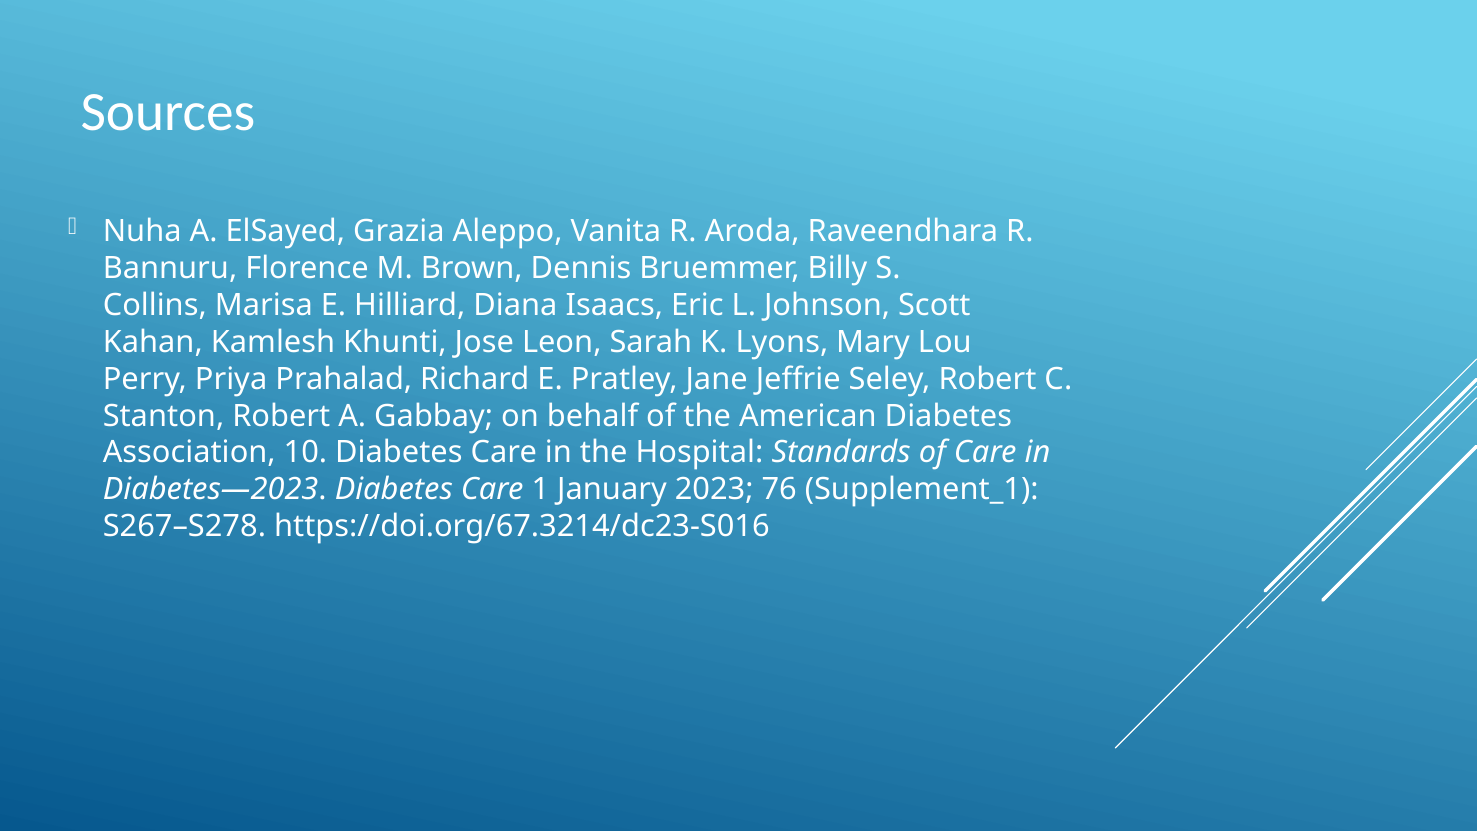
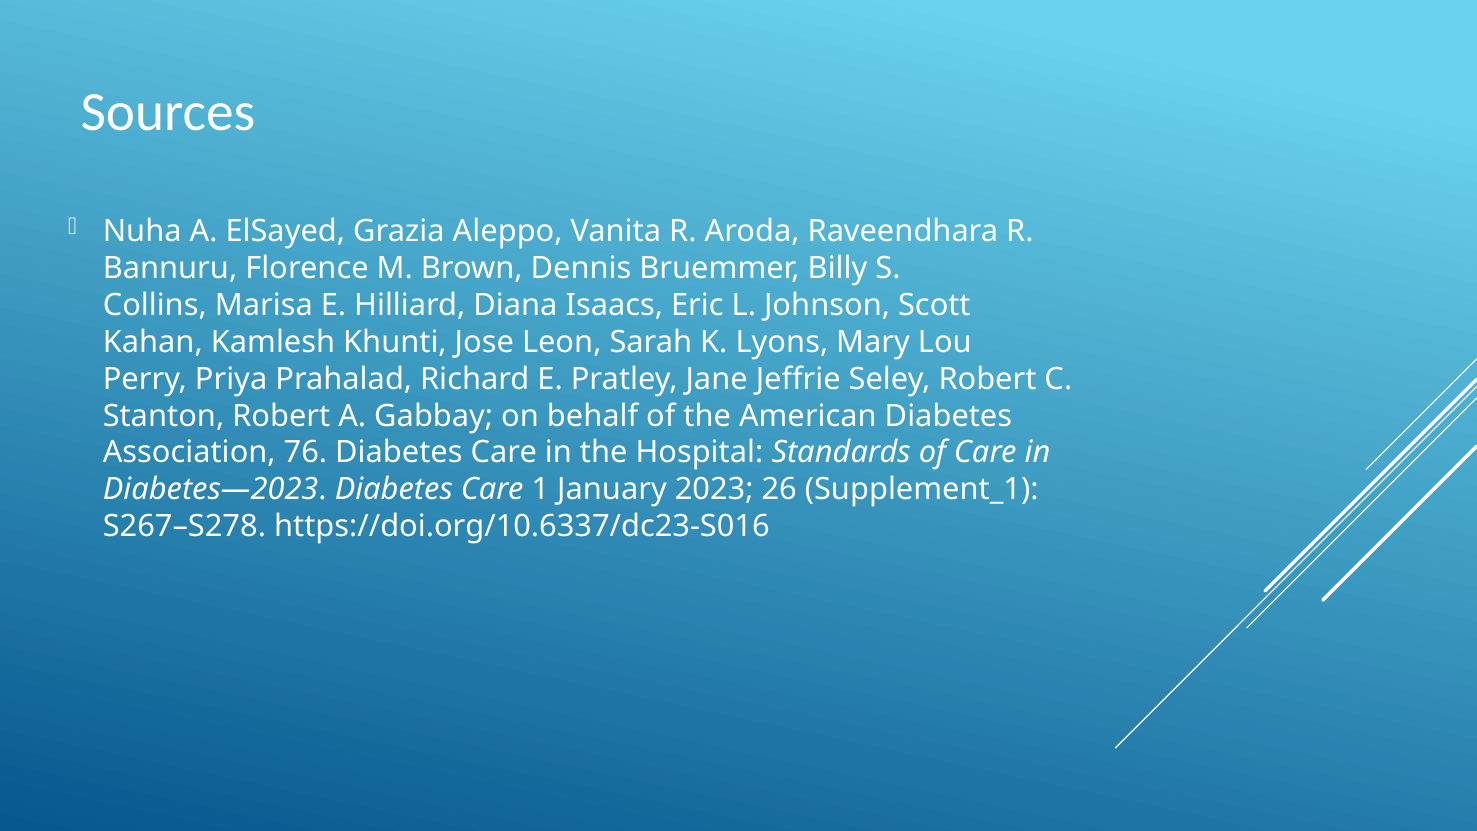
10: 10 -> 76 (305, 453)
76: 76 -> 26 (779, 490)
https://doi.org/67.3214/dc23-S016: https://doi.org/67.3214/dc23-S016 -> https://doi.org/10.6337/dc23-S016 (522, 527)
